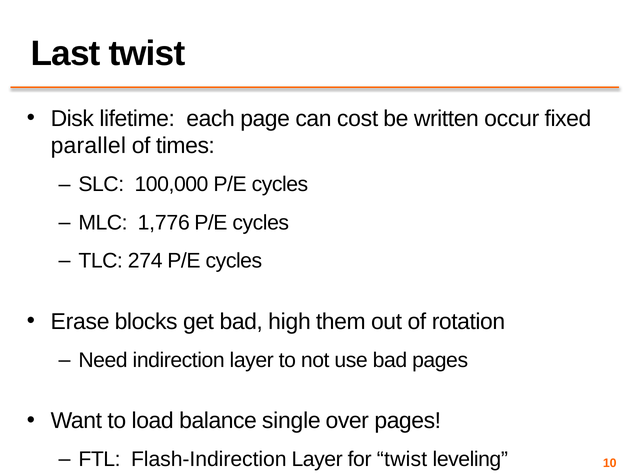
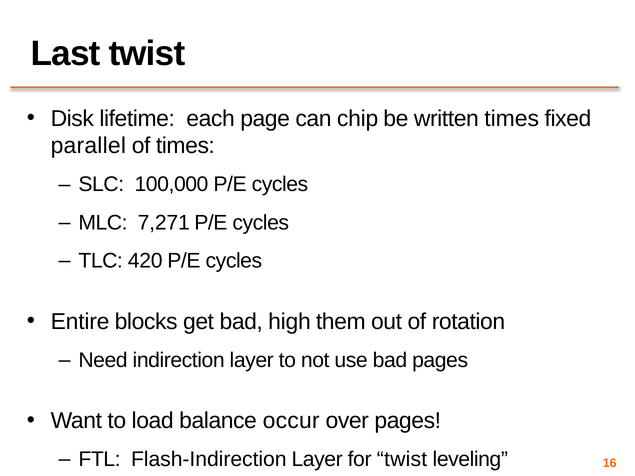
cost: cost -> chip (358, 119)
written occur: occur -> times (512, 119)
1,776: 1,776 -> 7,271 (164, 223)
274: 274 -> 420 (145, 261)
Erase: Erase -> Entire (80, 322)
single: single -> occur (291, 421)
10: 10 -> 16 (610, 463)
